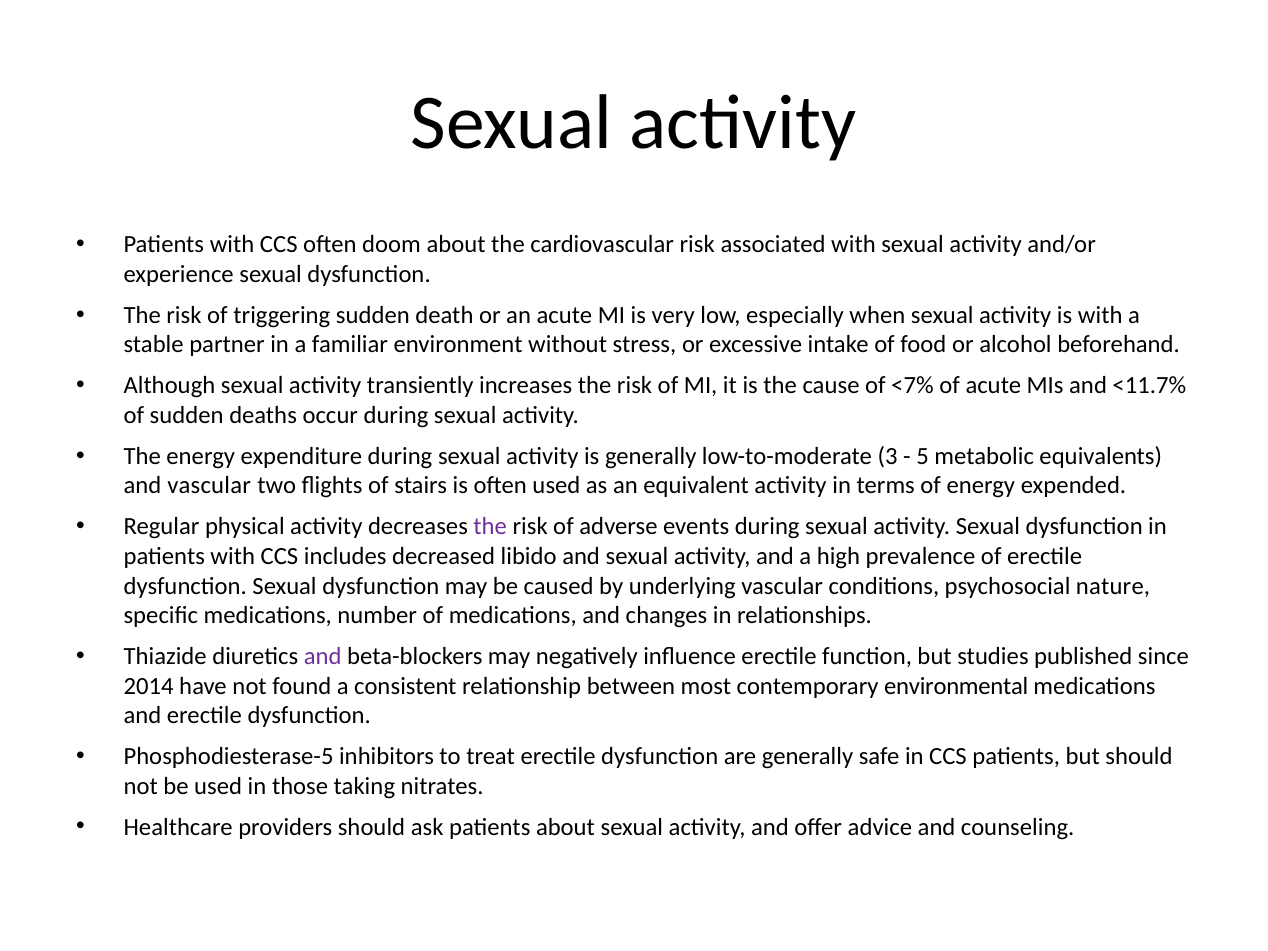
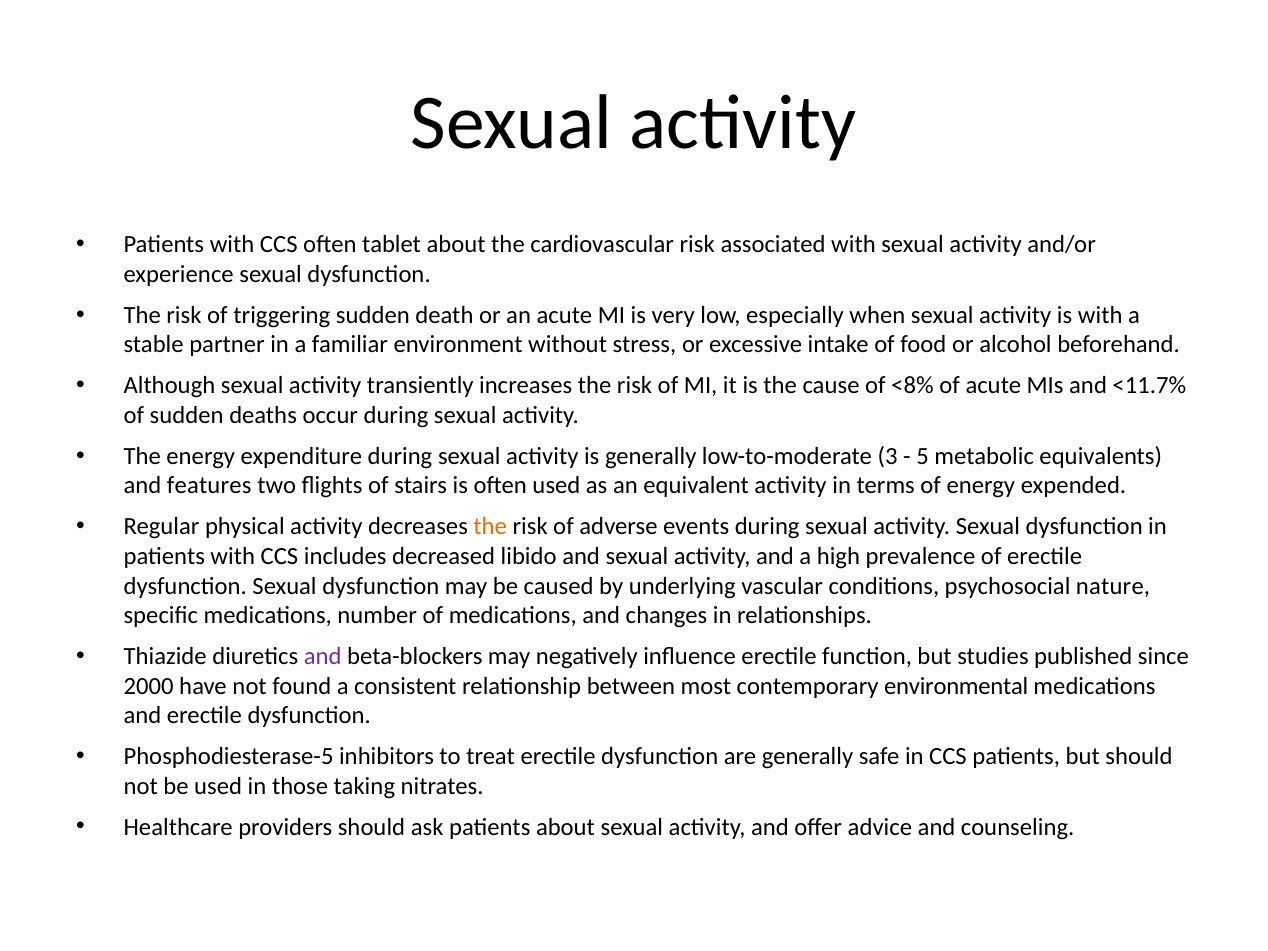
doom: doom -> tablet (392, 245)
<7%: <7% -> <8% (912, 386)
and vascular: vascular -> features (209, 486)
the colour: purple -> orange (490, 527)
2014: 2014 -> 2000 (149, 686)
